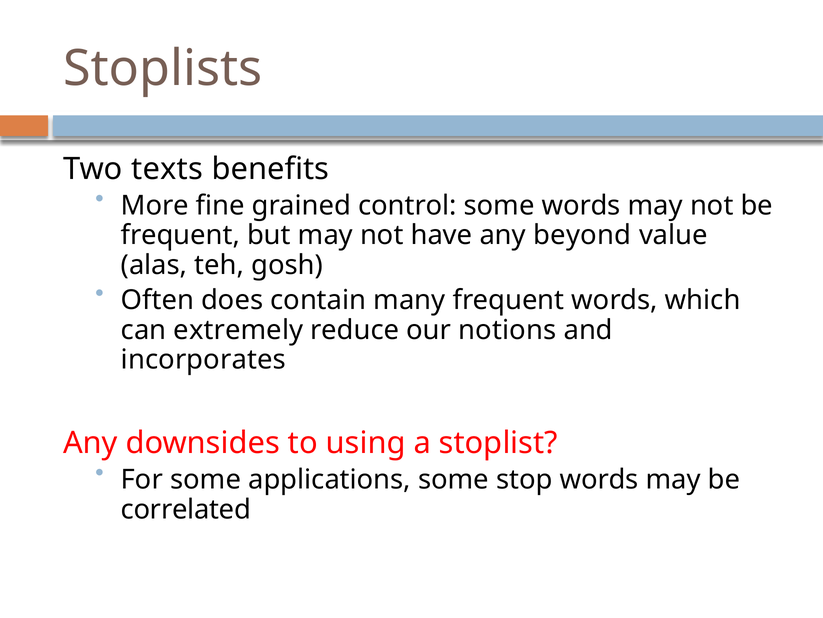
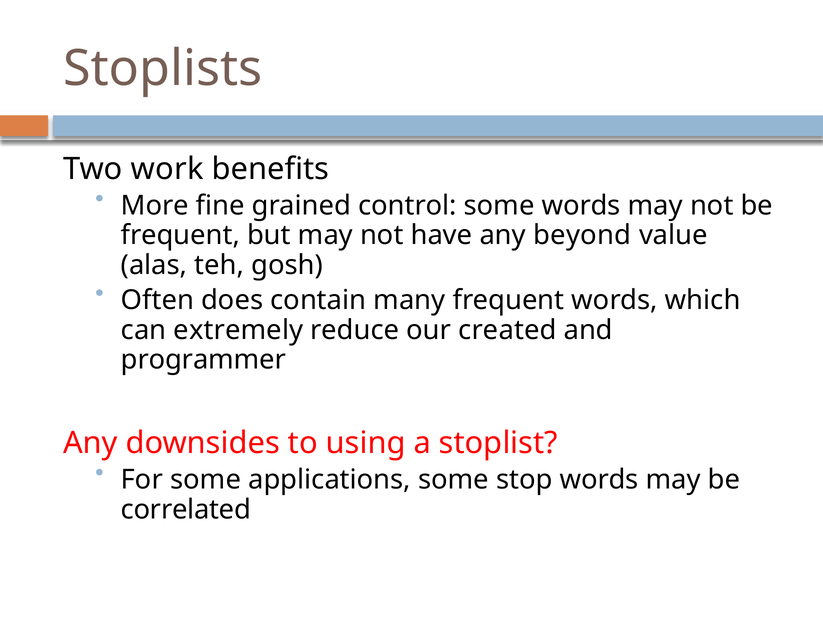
texts: texts -> work (167, 169)
notions: notions -> created (507, 330)
incorporates: incorporates -> programmer (203, 359)
